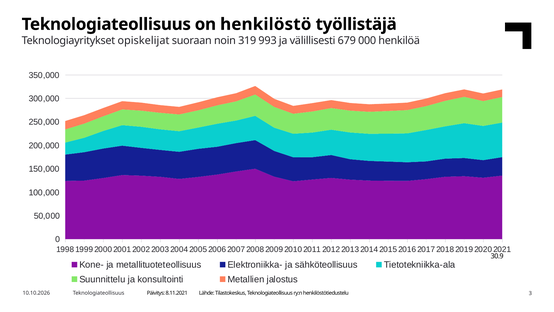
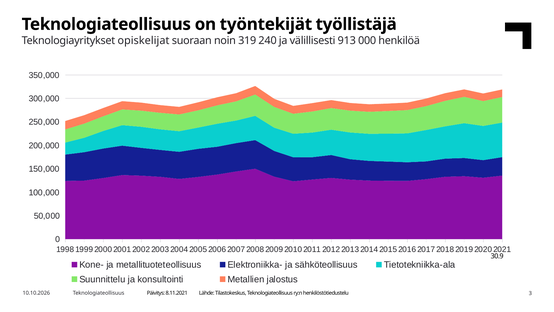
henkilöstö: henkilöstö -> työntekijät (266, 24)
993: 993 -> 240 (268, 40)
679: 679 -> 913 (347, 40)
